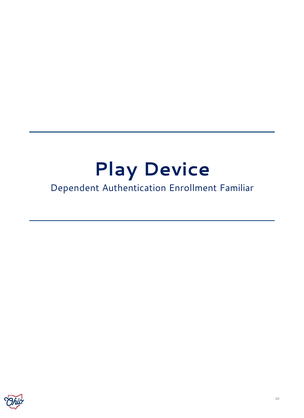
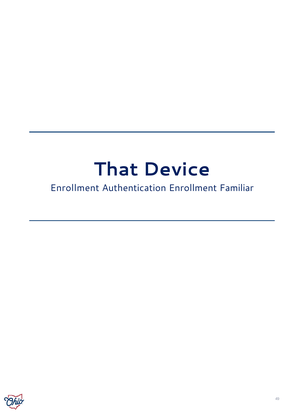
Play: Play -> That (116, 169)
Dependent: Dependent -> Enrollment (75, 188)
